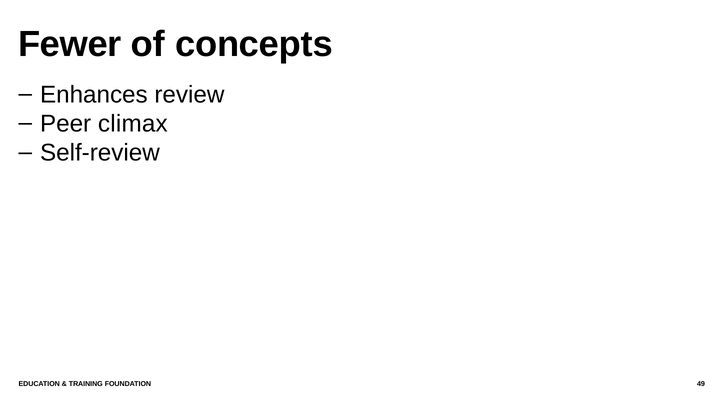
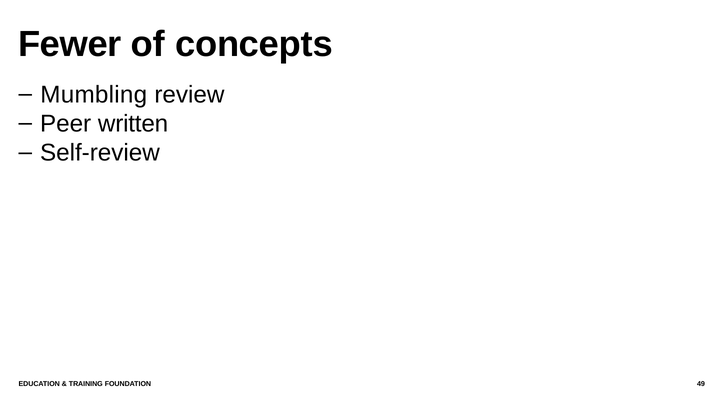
Enhances: Enhances -> Mumbling (94, 95)
climax: climax -> written (133, 124)
